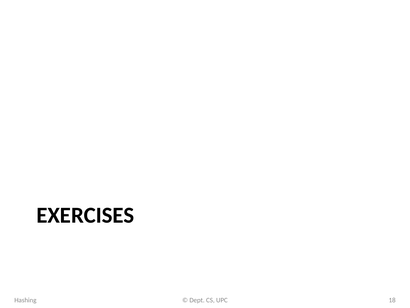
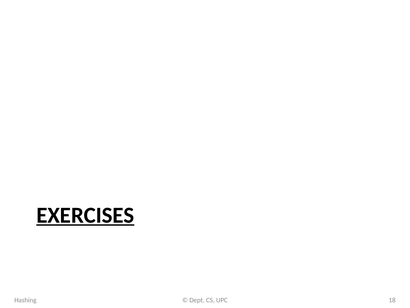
EXERCISES underline: none -> present (85, 215)
